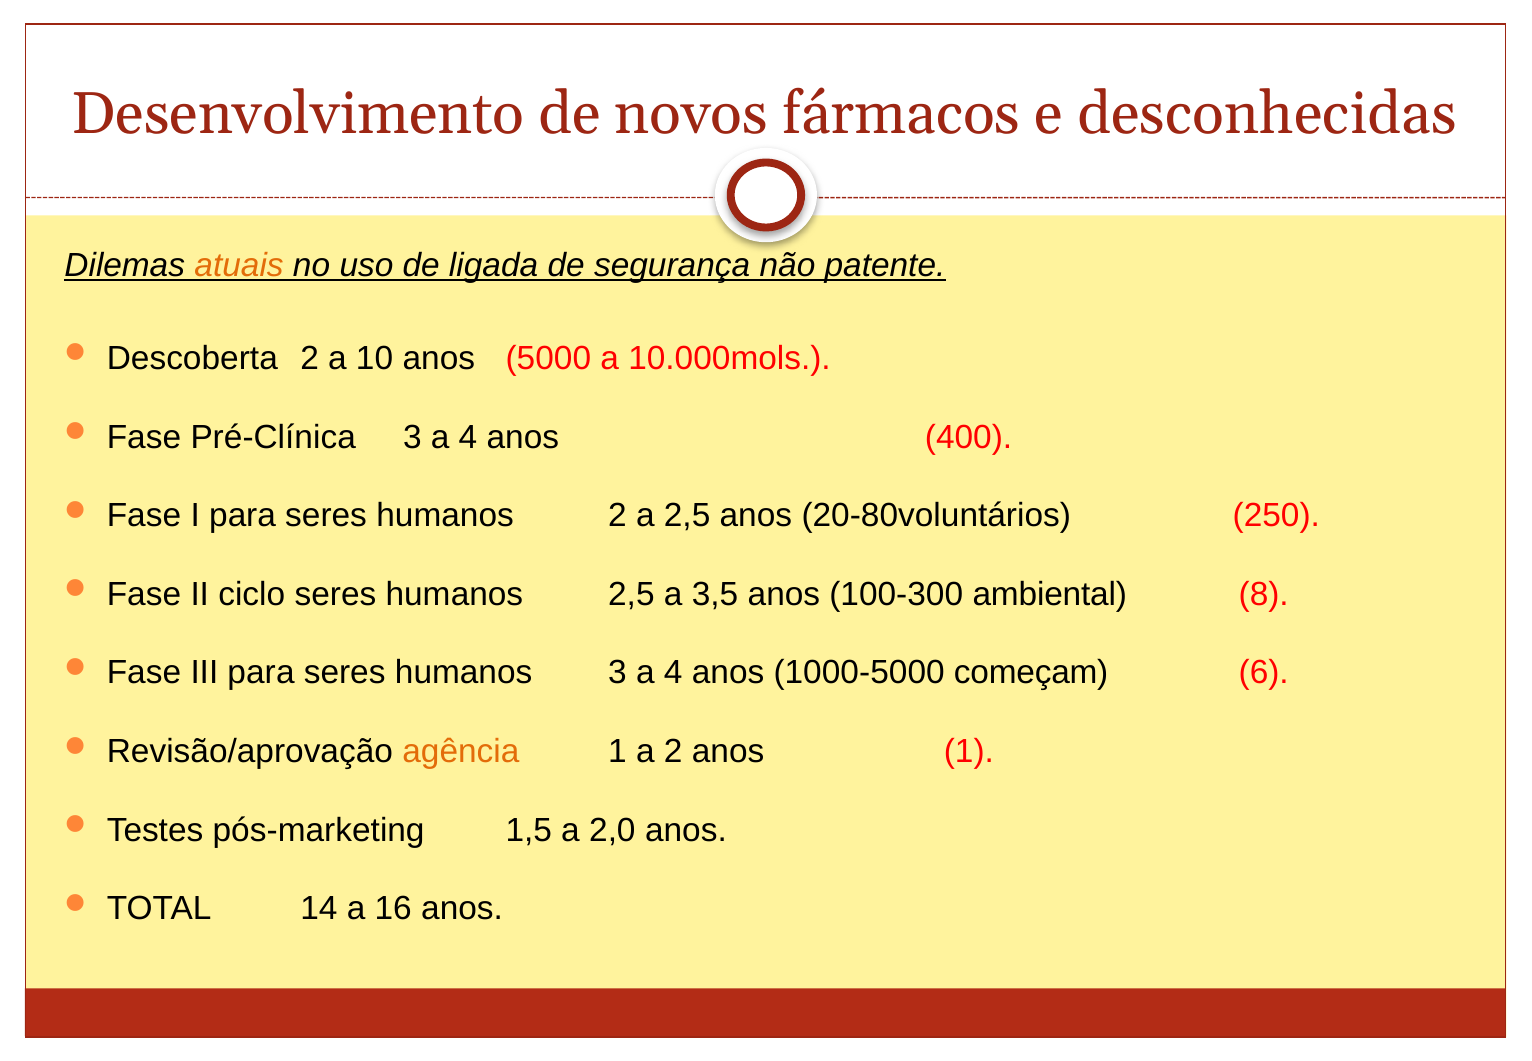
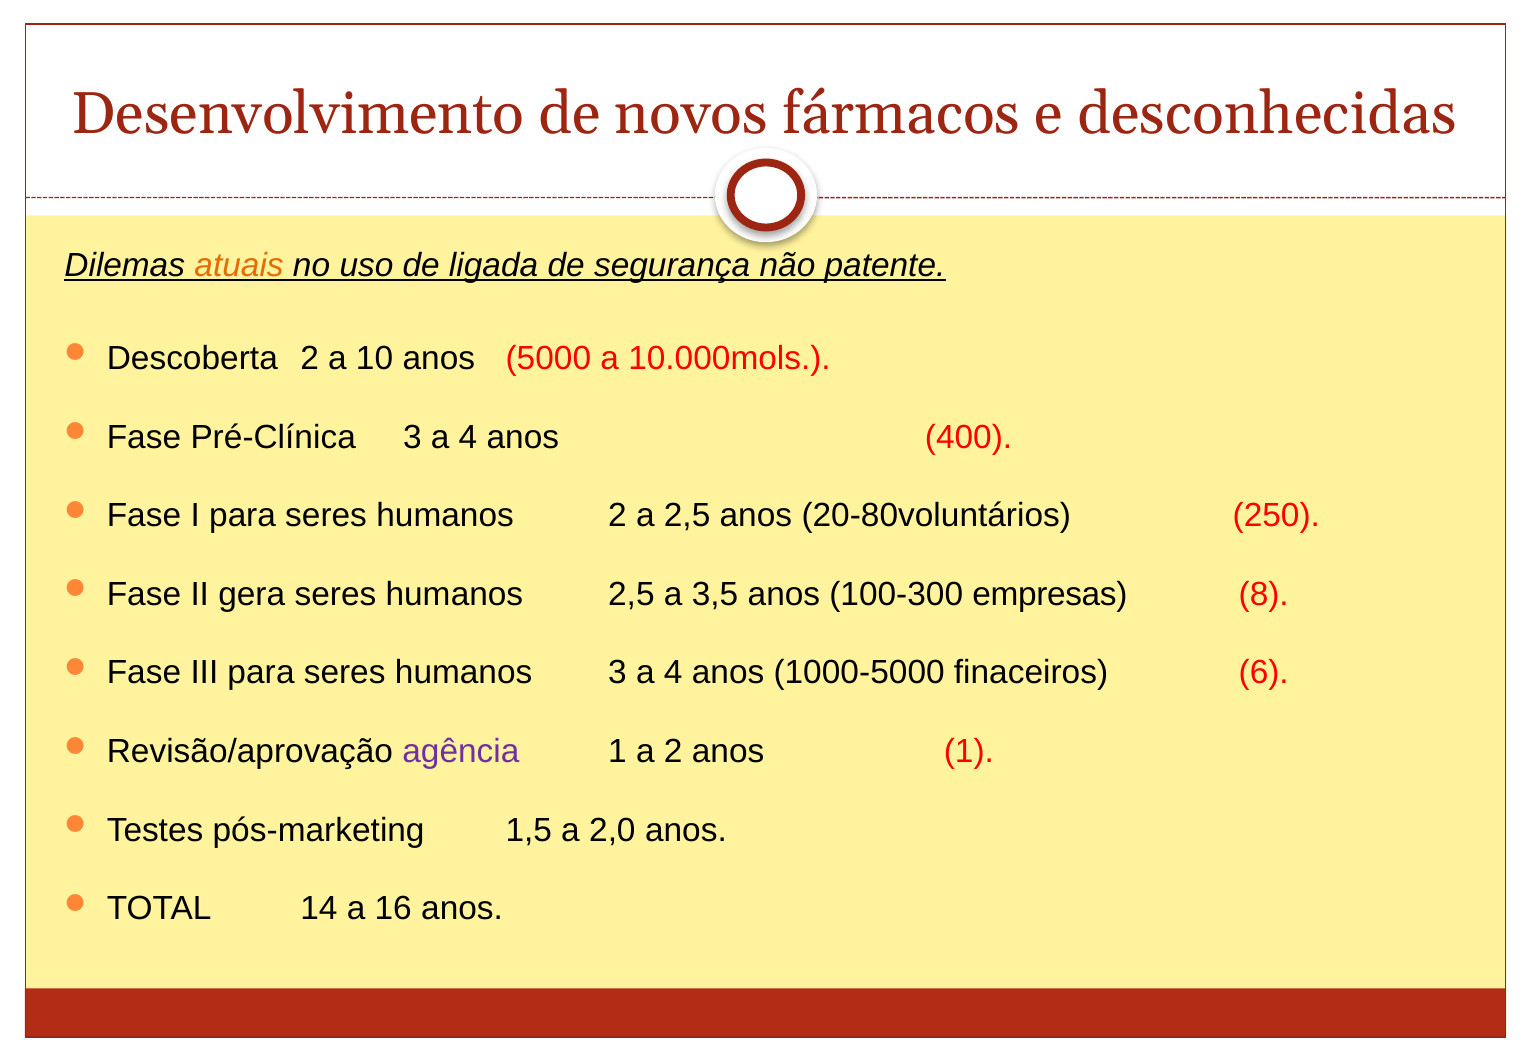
ciclo: ciclo -> gera (252, 594)
ambiental: ambiental -> empresas (1050, 594)
começam: começam -> finaceiros (1031, 673)
agência colour: orange -> purple (461, 751)
